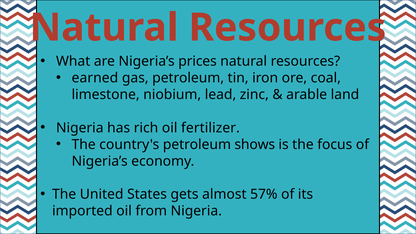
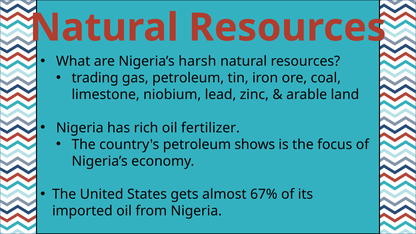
prices: prices -> harsh (197, 61)
earned: earned -> trading (95, 78)
57%: 57% -> 67% (264, 194)
